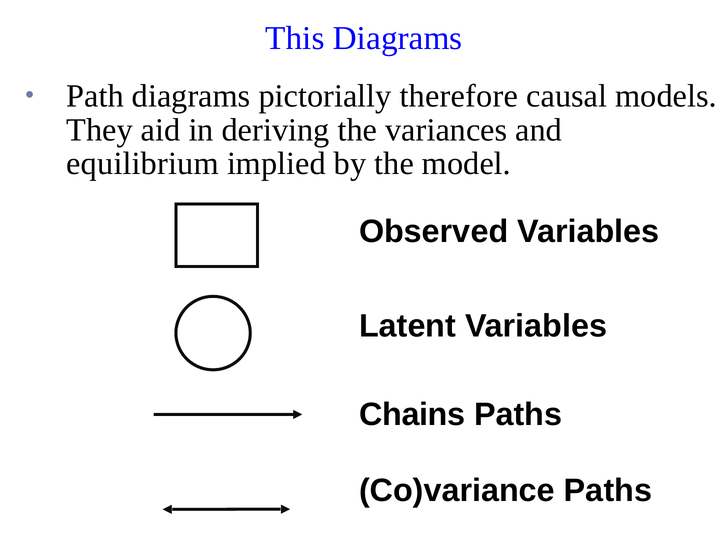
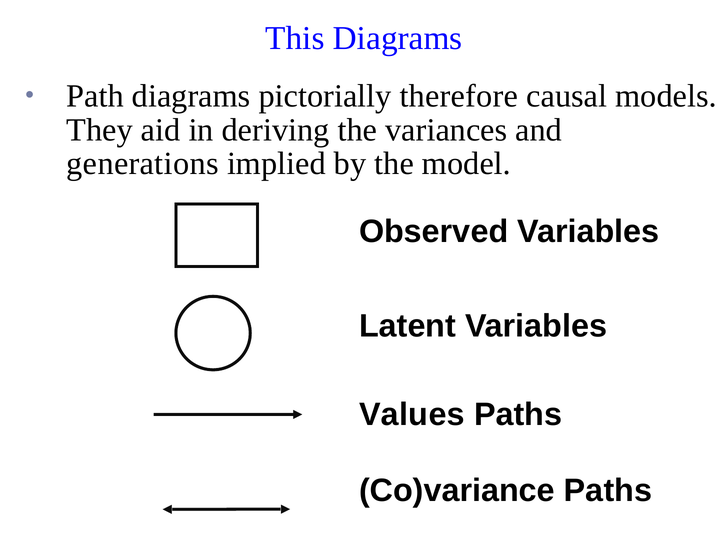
equilibrium: equilibrium -> generations (143, 164)
Chains: Chains -> Values (412, 415)
